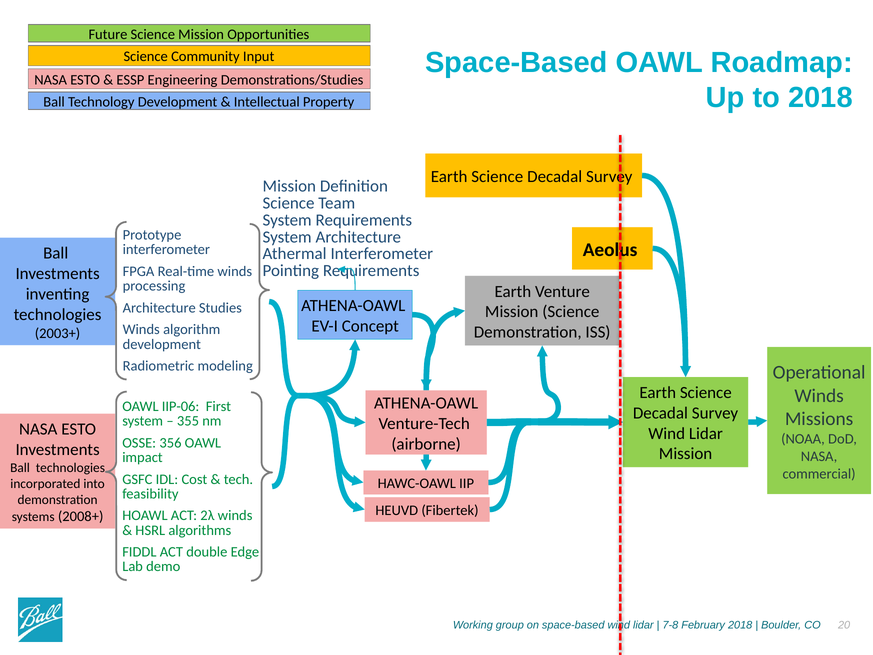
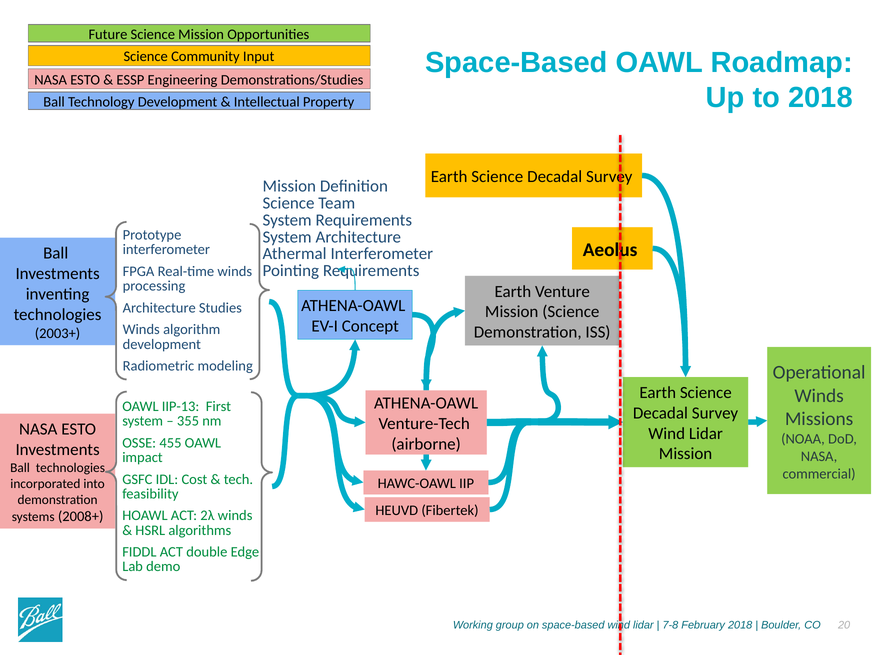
IIP-06: IIP-06 -> IIP-13 (181, 406)
356: 356 -> 455 (170, 443)
